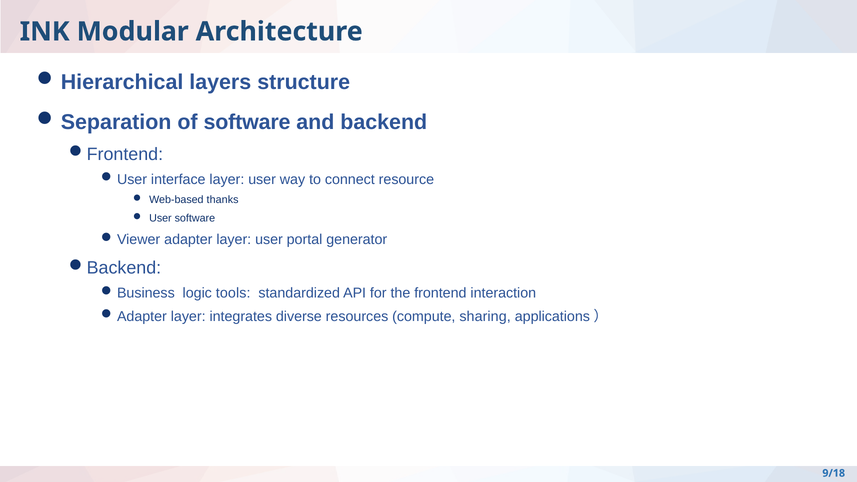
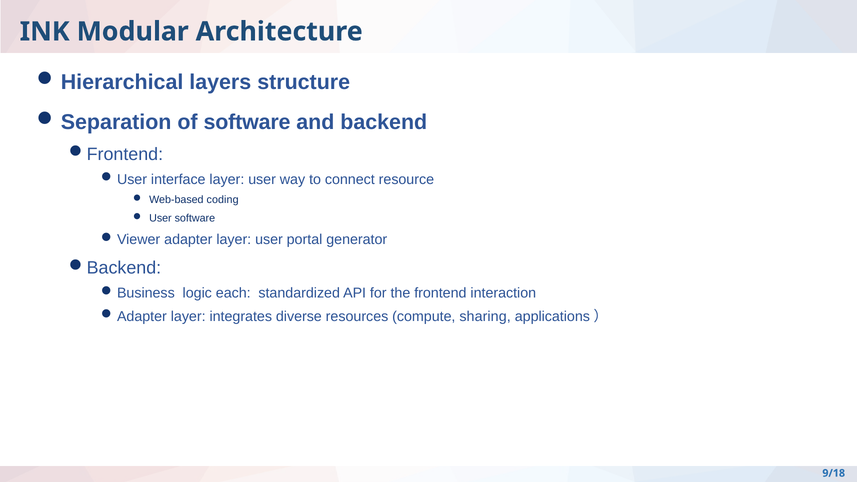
thanks: thanks -> coding (223, 200)
tools: tools -> each (233, 293)
